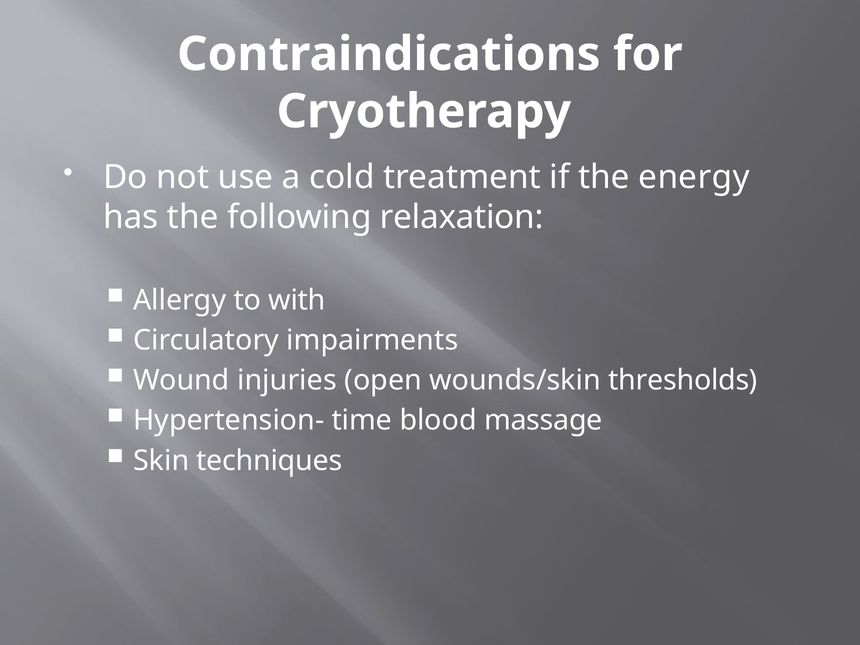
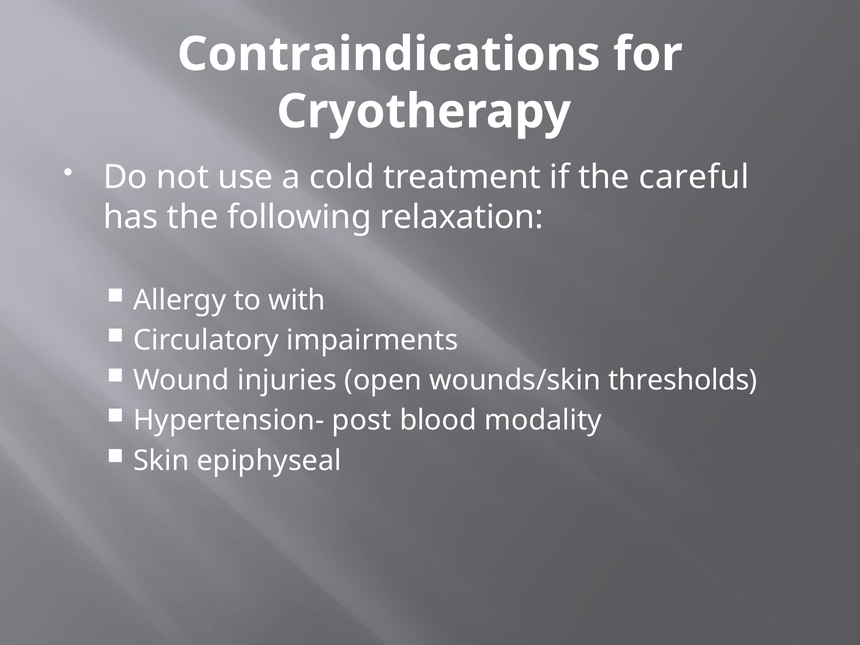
energy: energy -> careful (694, 177)
time: time -> post (362, 420)
massage: massage -> modality (543, 420)
techniques: techniques -> epiphyseal (269, 461)
